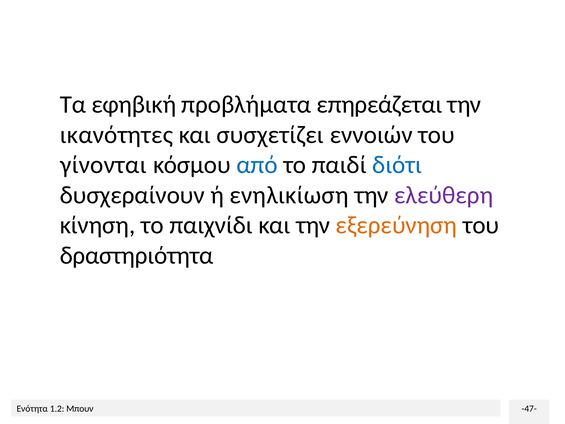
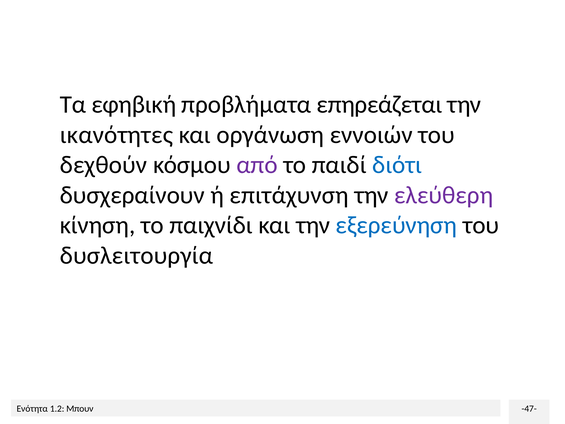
συσχετίζει: συσχετίζει -> οργάνωση (270, 135)
γίνονται: γίνονται -> δεχθούν (103, 165)
από colour: blue -> purple (257, 165)
ενηλικίωση: ενηλικίωση -> επιτάχυνση (289, 195)
εξερεύνηση colour: orange -> blue (396, 225)
δραστηριότητα: δραστηριότητα -> δυσλειτουργία (136, 255)
